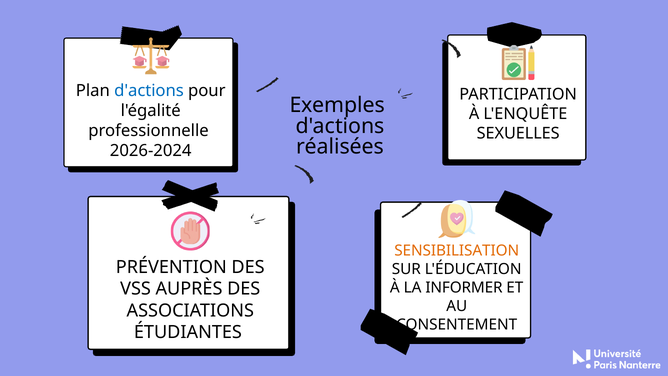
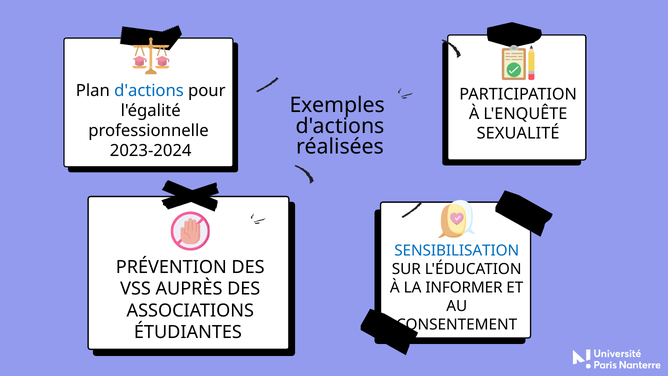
SEXUELLES: SEXUELLES -> SEXUALITÉ (518, 133)
2026-2024: 2026-2024 -> 2023-2024 (151, 151)
SENSIBILISATION colour: orange -> blue (457, 251)
